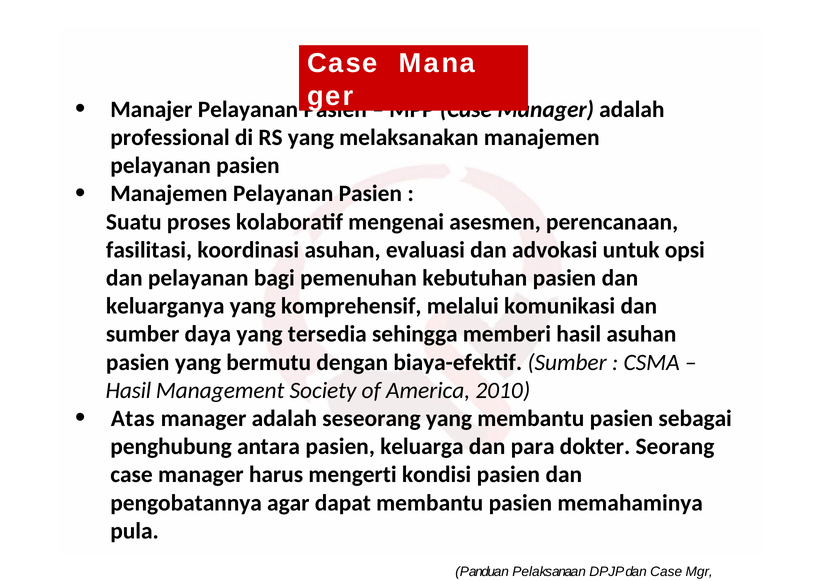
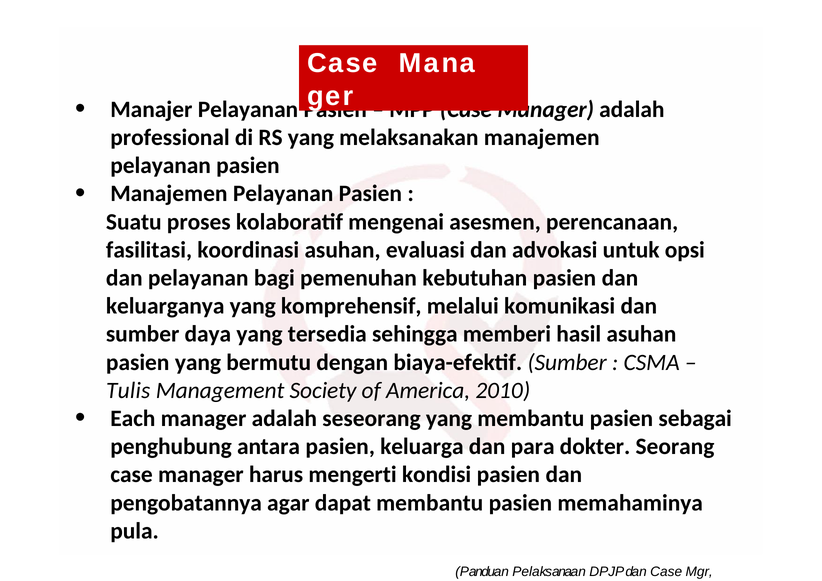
Hasil: Hasil -> Tulis (128, 391)
Atas: Atas -> Each (133, 419)
